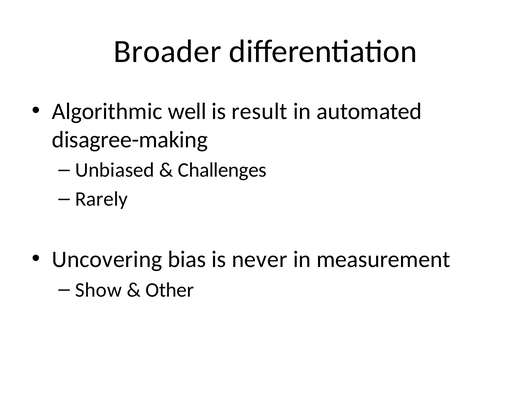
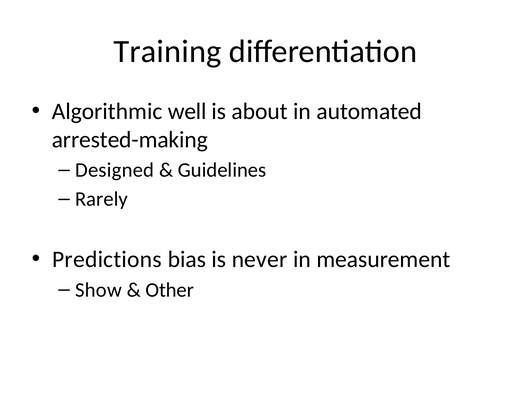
Broader: Broader -> Training (168, 51)
result: result -> about (260, 111)
disagree-making: disagree-making -> arrested-making (130, 140)
Unbiased: Unbiased -> Designed (115, 170)
Challenges: Challenges -> Guidelines (222, 170)
Uncovering: Uncovering -> Predictions (107, 260)
